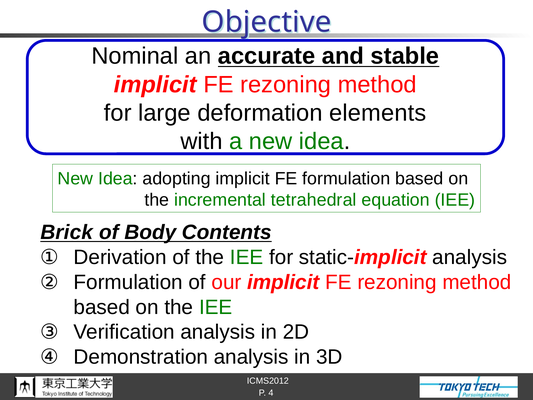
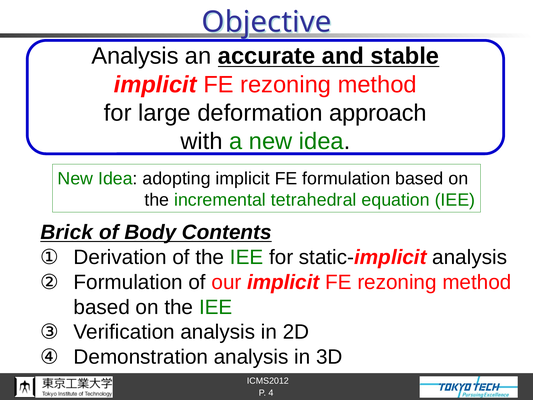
Nominal: Nominal -> Analysis (135, 56)
elements: elements -> approach (378, 113)
